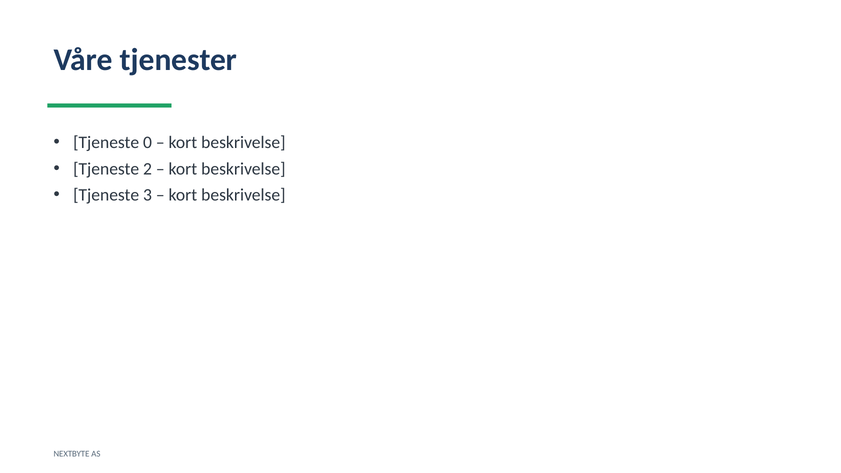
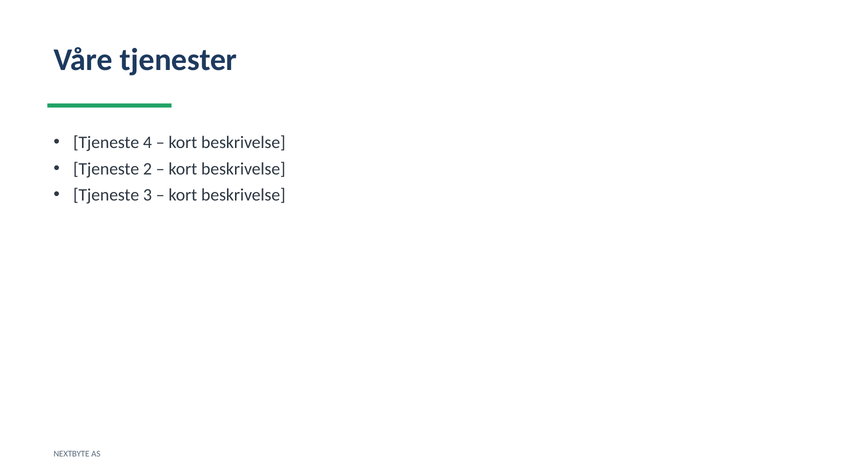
0: 0 -> 4 (147, 142)
